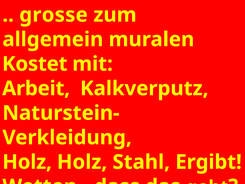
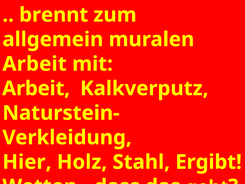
grosse: grosse -> brennt (54, 15)
Kostet: Kostet -> Arbeit (35, 64)
Holz: Holz -> Hier (27, 162)
